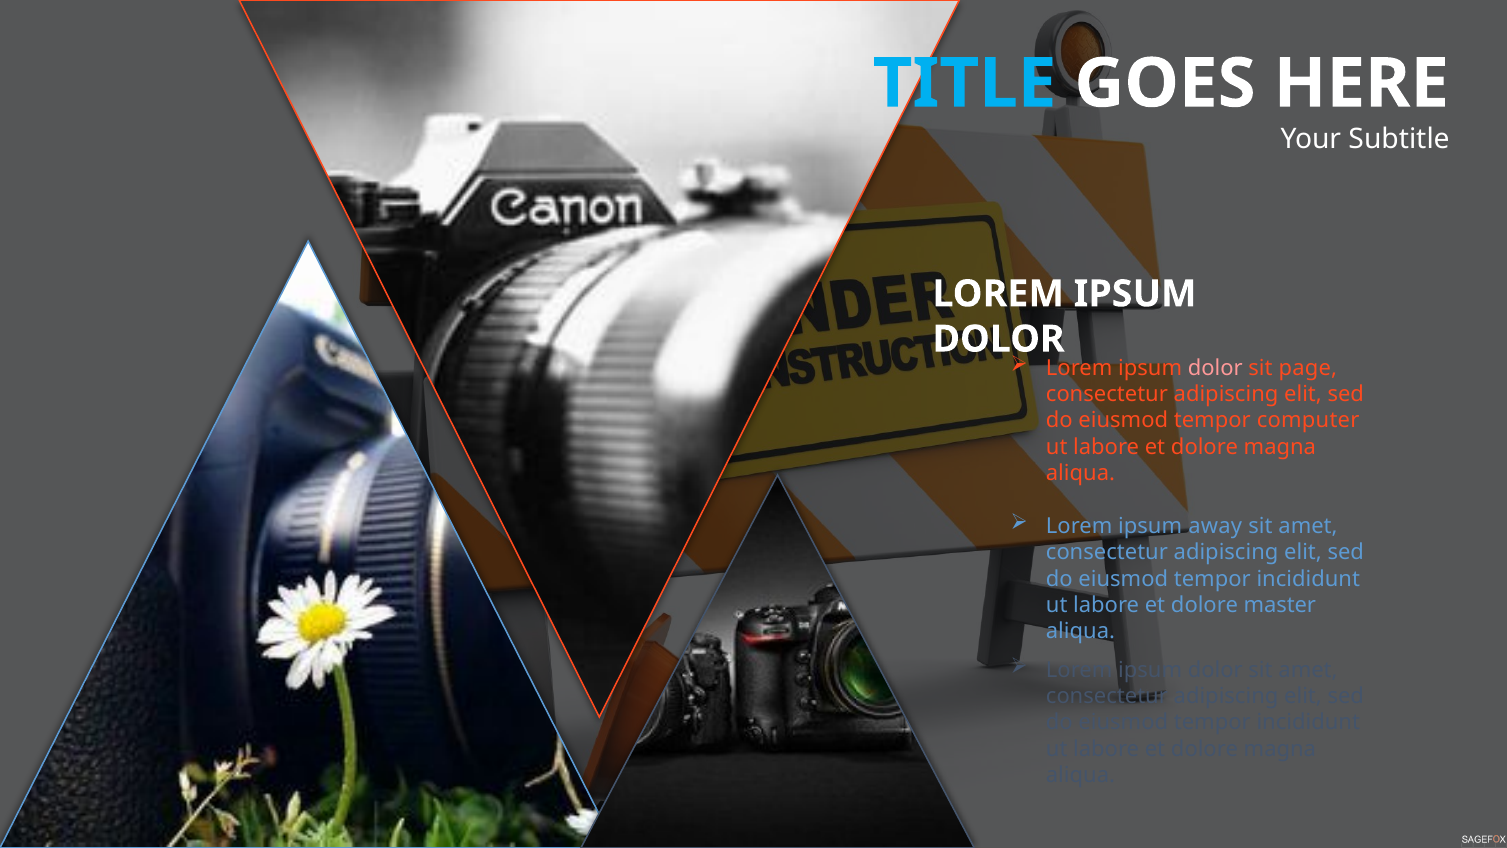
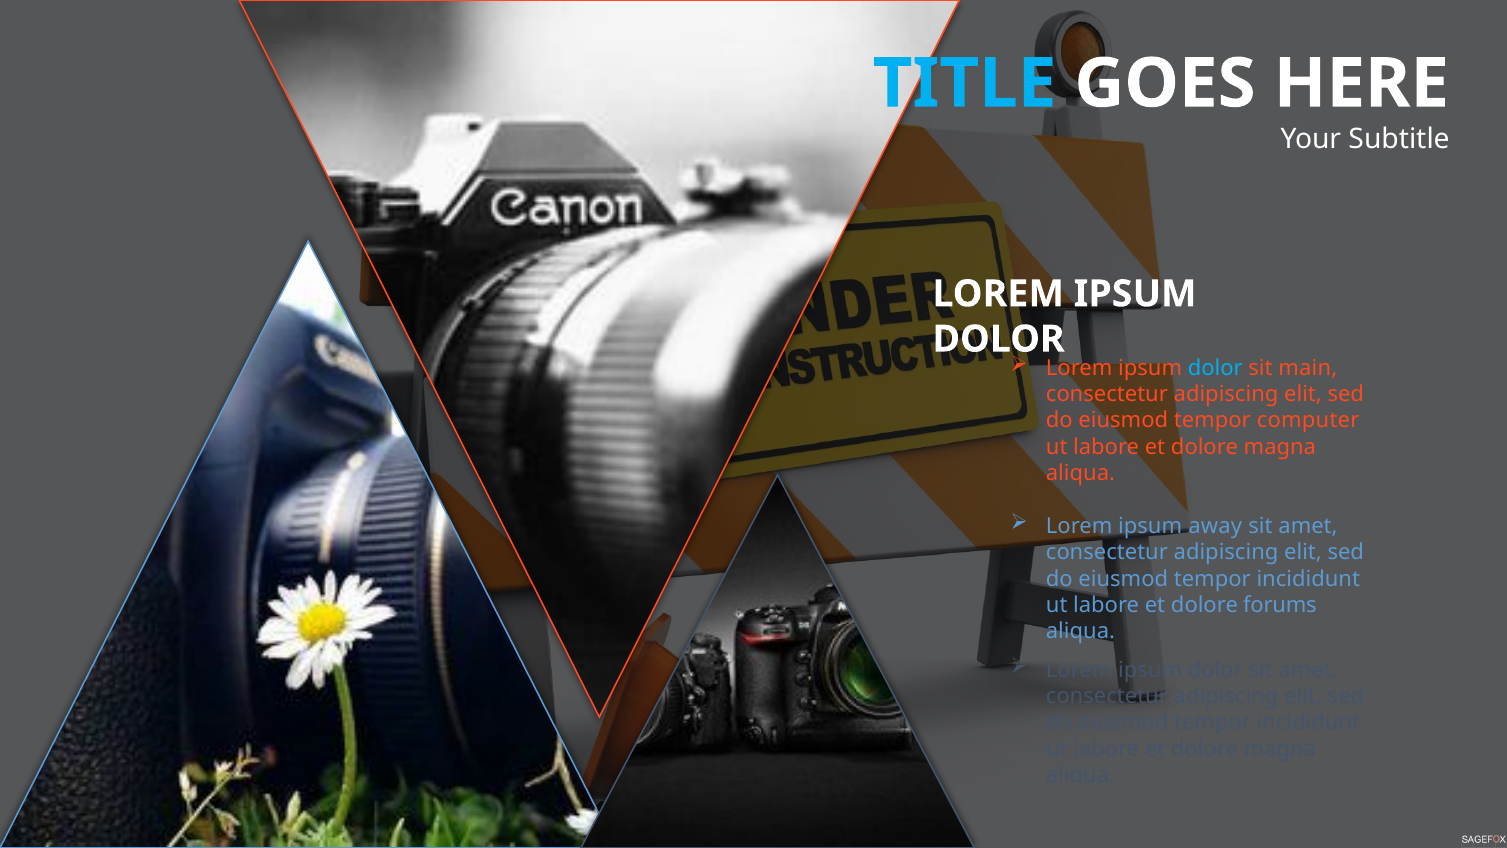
dolor colour: pink -> light blue (1215, 368)
page: page -> main (1308, 368)
master: master -> forums (1280, 605)
